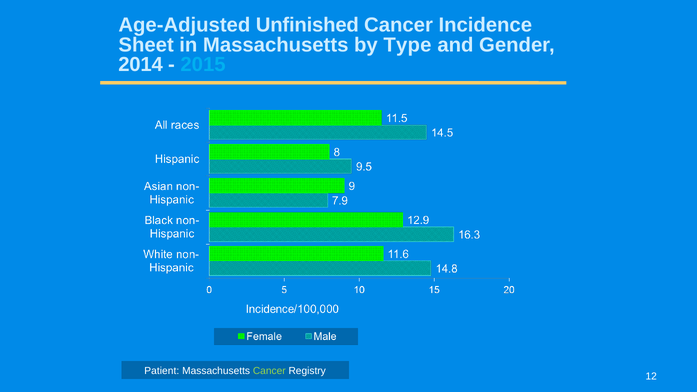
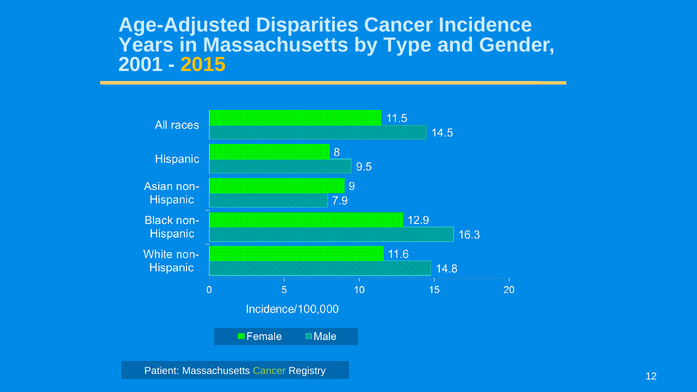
Unfinished: Unfinished -> Disparities (307, 25)
Sheet: Sheet -> Years (146, 45)
2014: 2014 -> 2001 (141, 65)
2015 colour: light blue -> yellow (203, 65)
